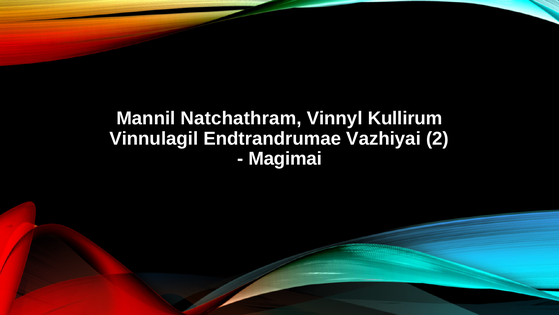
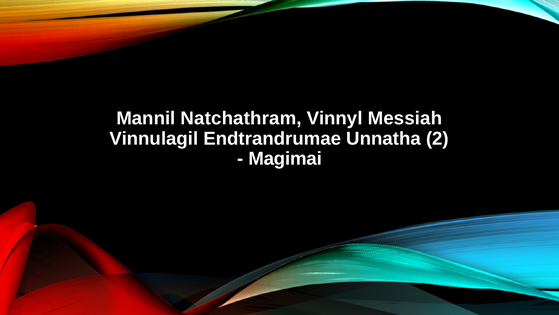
Kullirum: Kullirum -> Messiah (405, 118)
Vazhiyai: Vazhiyai -> Unnatha (384, 138)
